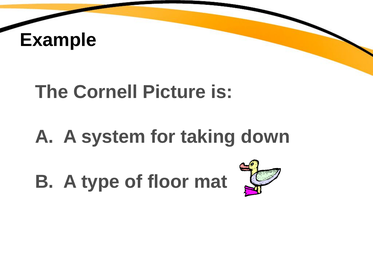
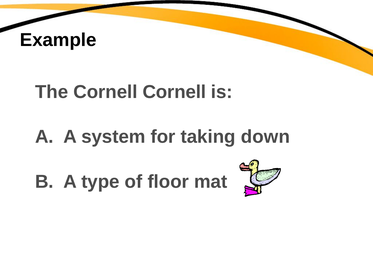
Cornell Picture: Picture -> Cornell (174, 92)
